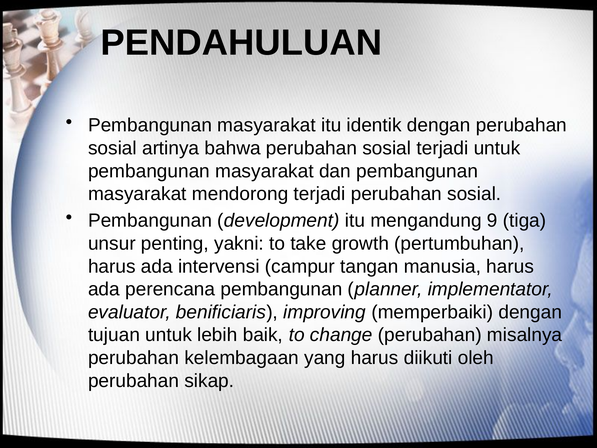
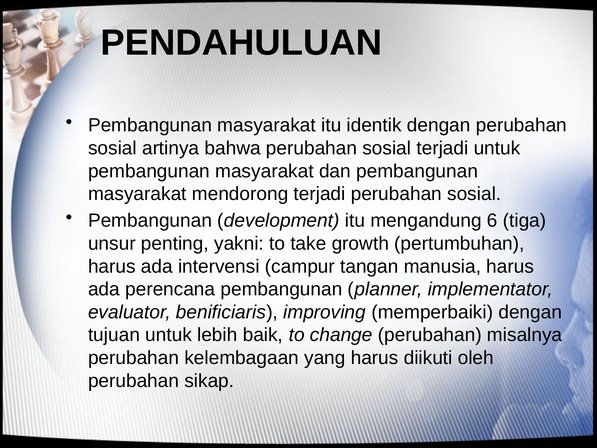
9: 9 -> 6 (492, 220)
